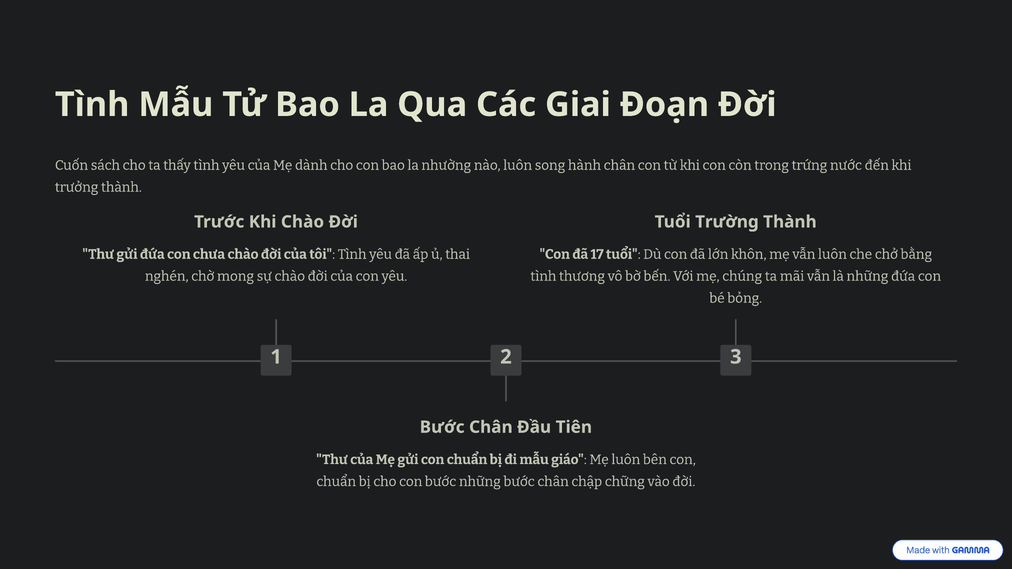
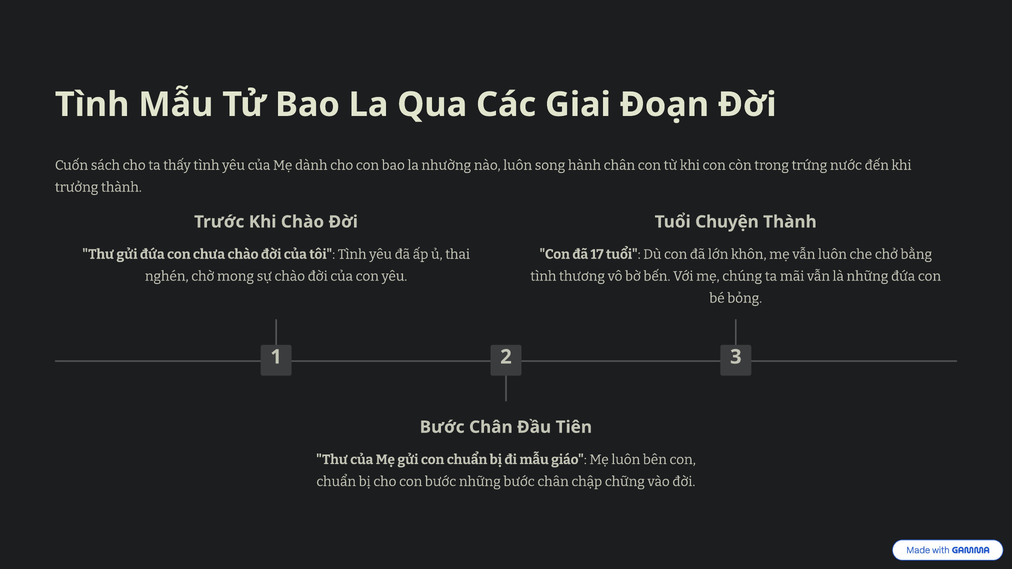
Trường: Trường -> Chuyện (727, 222)
